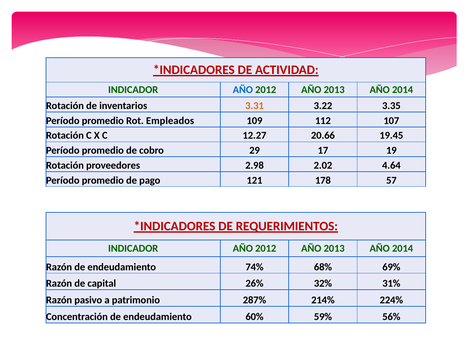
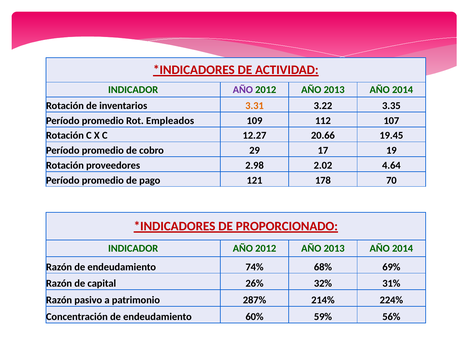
AÑO colour: blue -> purple (243, 90)
57: 57 -> 70 (391, 180)
REQUERIMIENTOS: REQUERIMIENTOS -> PROPORCIONADO (287, 226)
